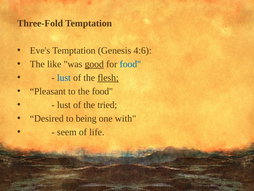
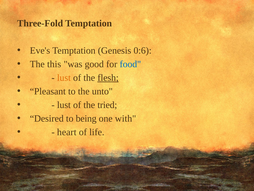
4:6: 4:6 -> 0:6 (143, 50)
like: like -> this (54, 64)
good underline: present -> none (94, 64)
lust colour: blue -> orange (64, 78)
the food: food -> unto (102, 91)
seem: seem -> heart (67, 132)
